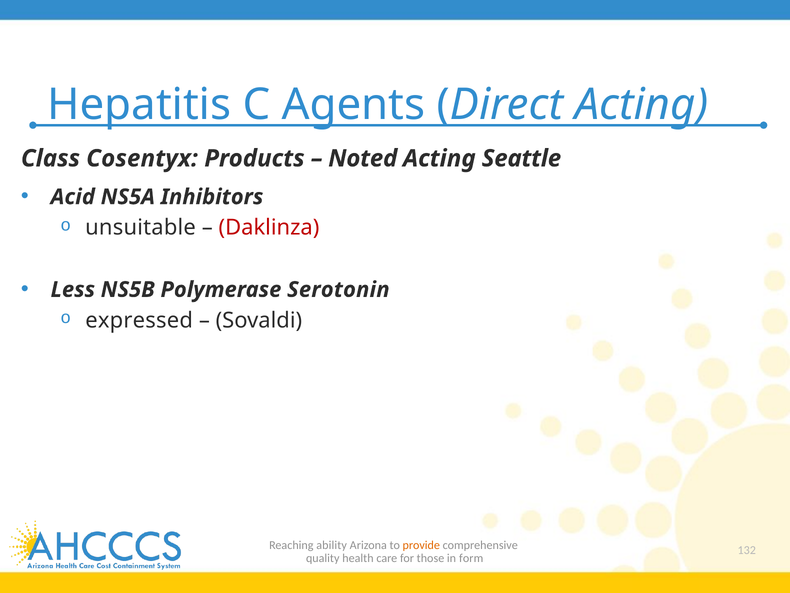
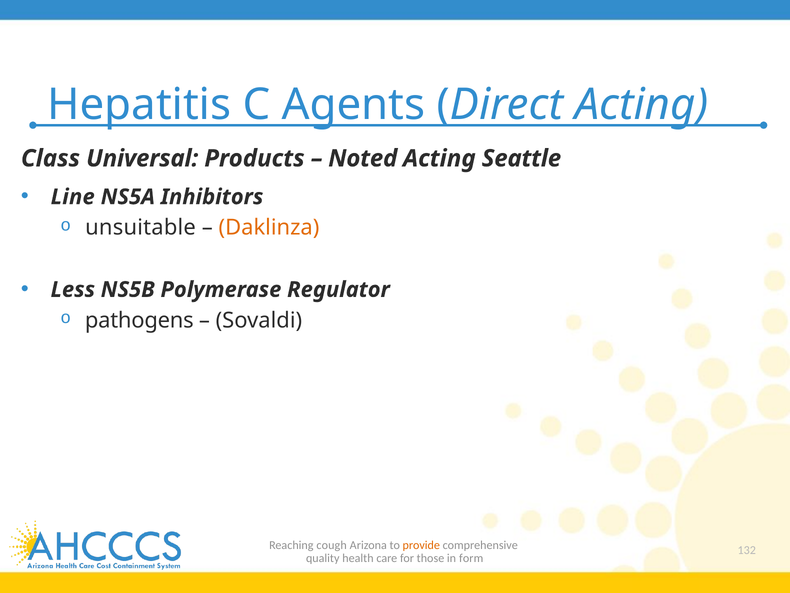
Cosentyx: Cosentyx -> Universal (142, 158)
Acid: Acid -> Line (73, 197)
Daklinza colour: red -> orange (269, 228)
Serotonin: Serotonin -> Regulator (338, 289)
expressed: expressed -> pathogens (139, 320)
ability: ability -> cough (332, 545)
